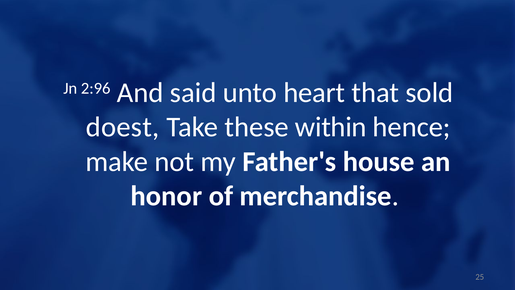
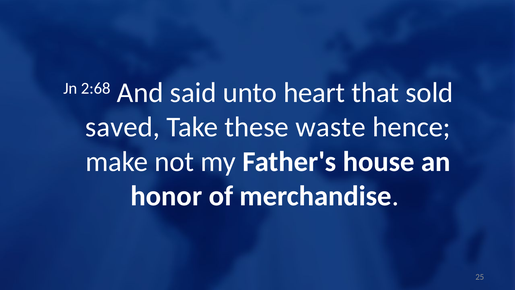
2:96: 2:96 -> 2:68 (96, 88)
doest: doest -> saved (123, 127)
within: within -> waste (330, 127)
